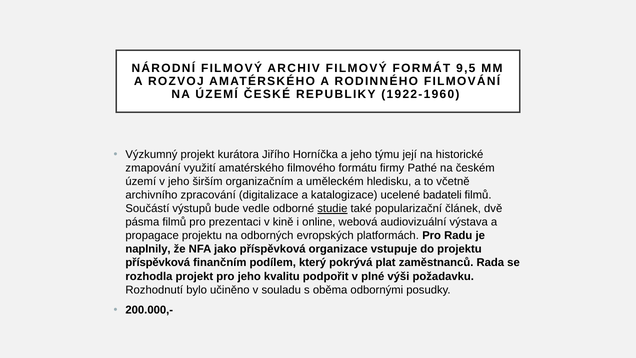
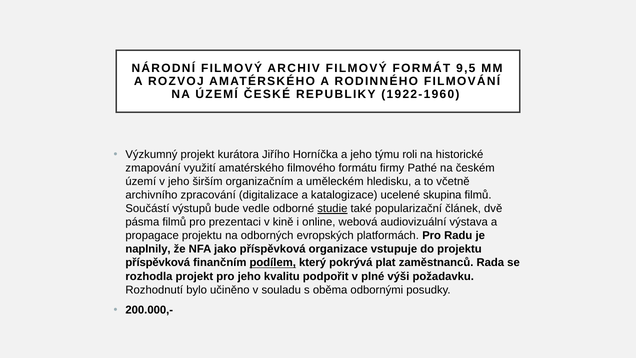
její: její -> roli (410, 154)
badateli: badateli -> skupina (442, 195)
podílem underline: none -> present (273, 263)
